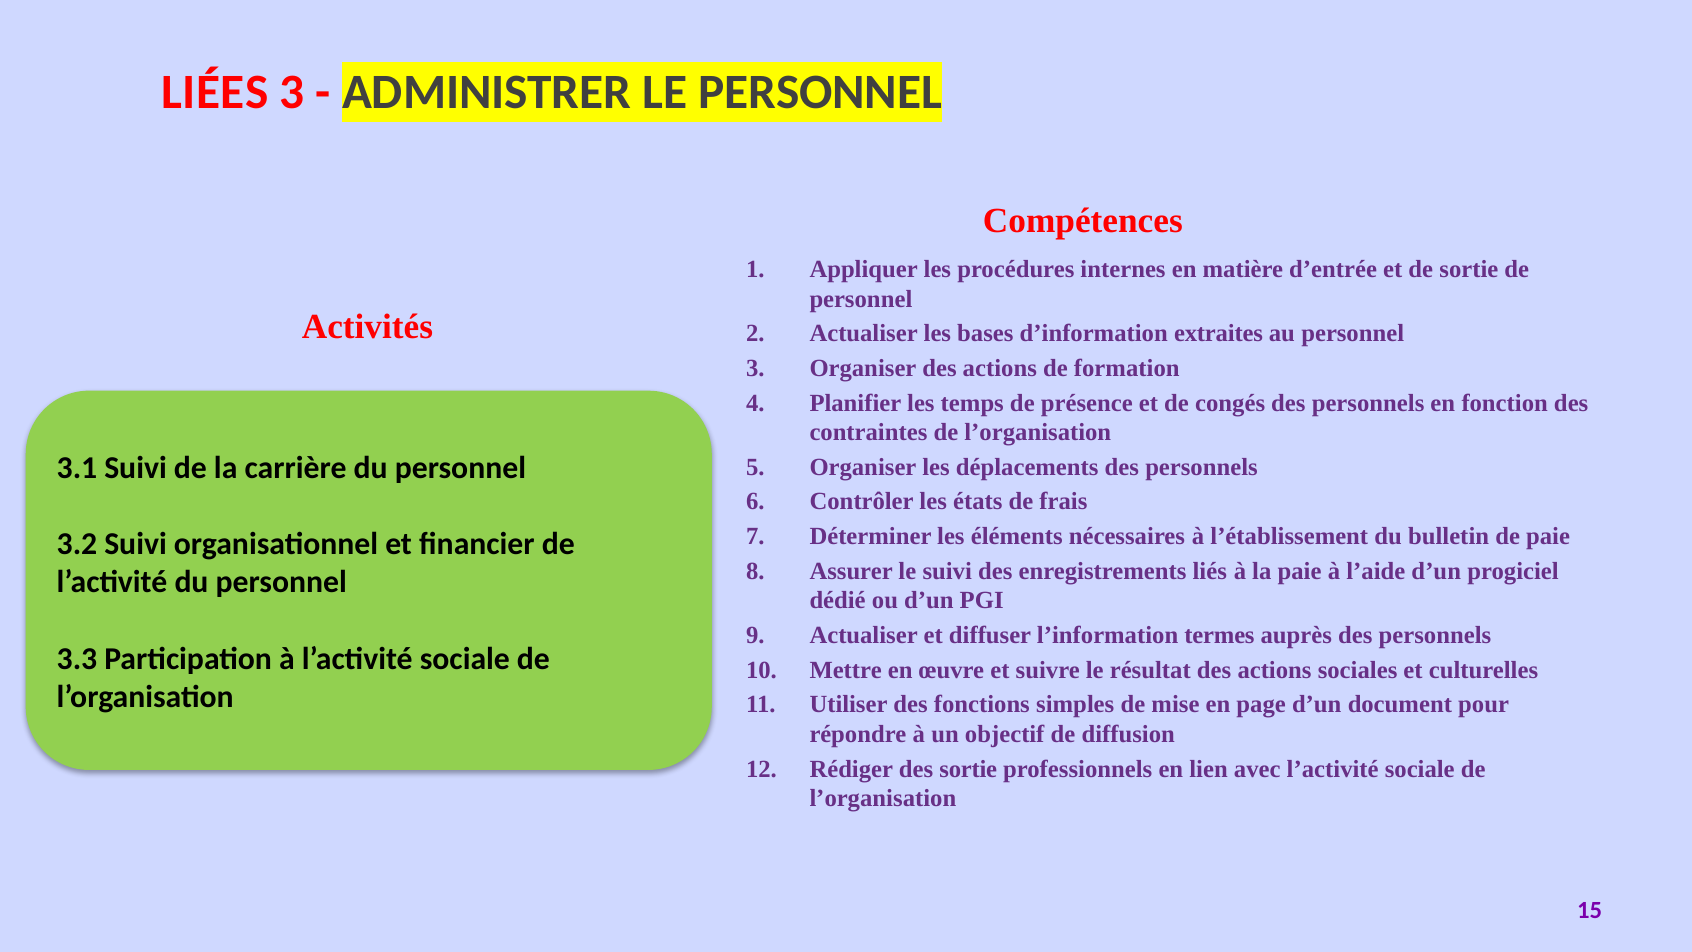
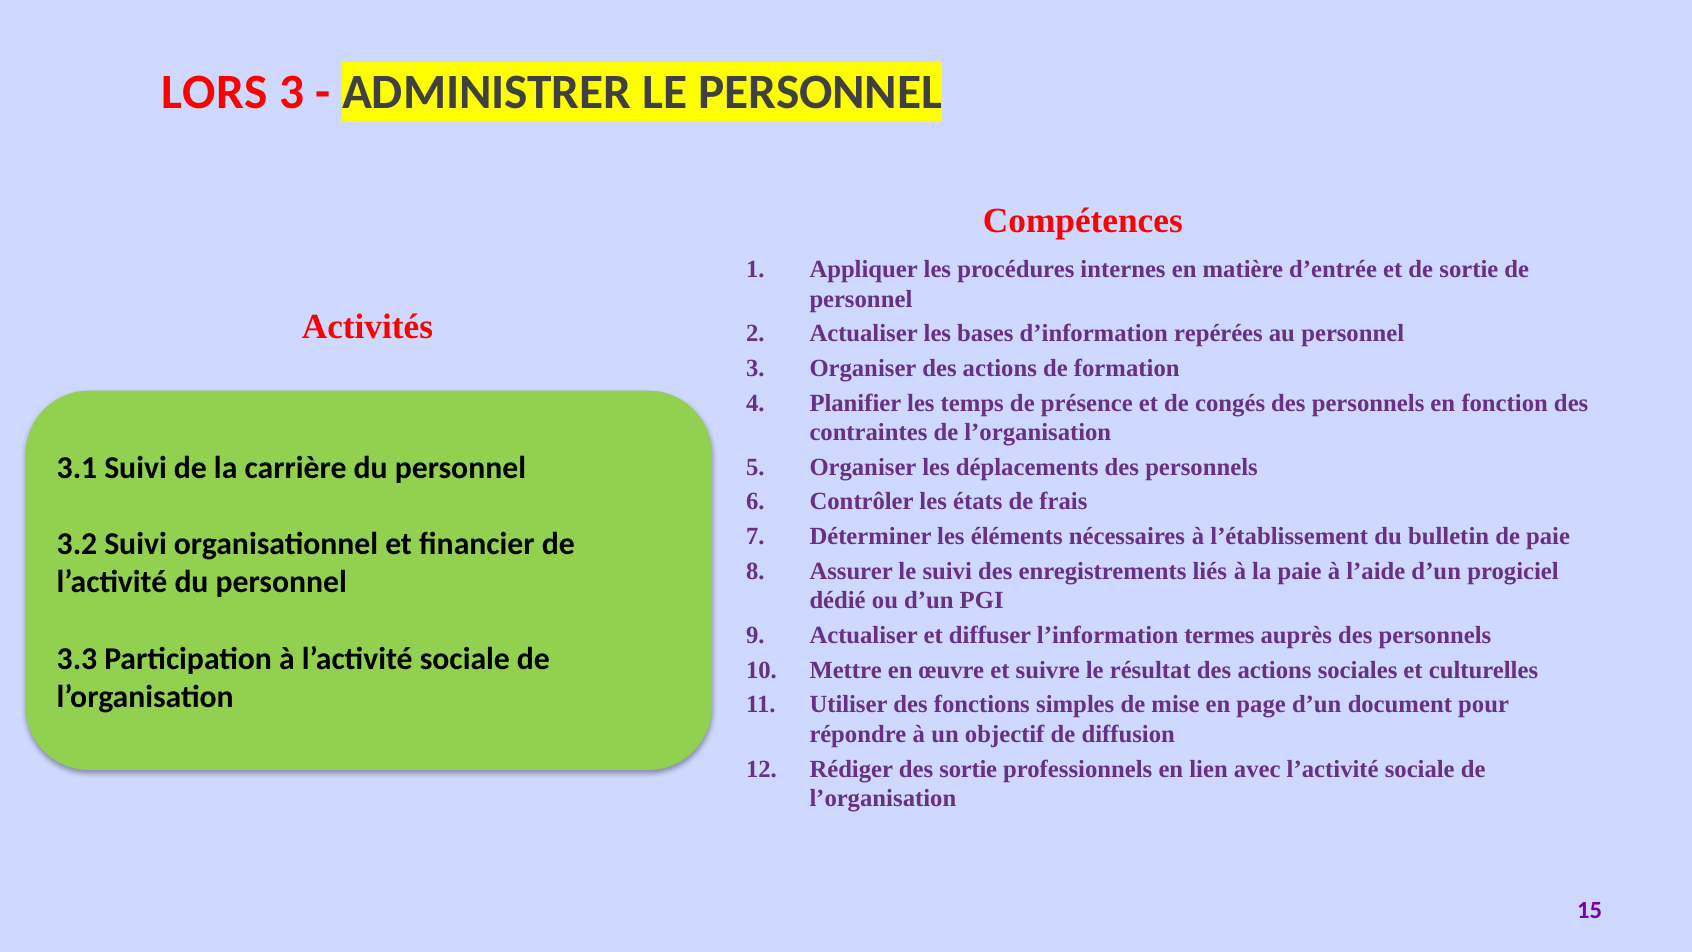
LIÉES: LIÉES -> LORS (215, 93)
extraites: extraites -> repérées (1218, 334)
